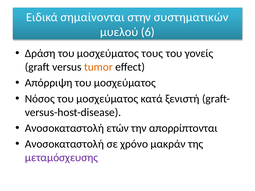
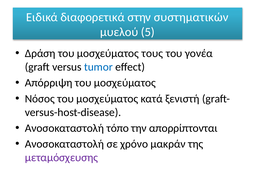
σημαίνονται: σημαίνονται -> διαφορετικά (93, 17)
6: 6 -> 5 (148, 32)
γονείς: γονείς -> γονέα (199, 53)
tumor colour: orange -> blue (98, 67)
ετών: ετών -> τόπο (118, 128)
